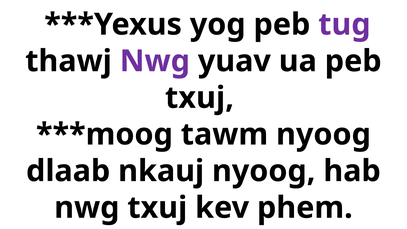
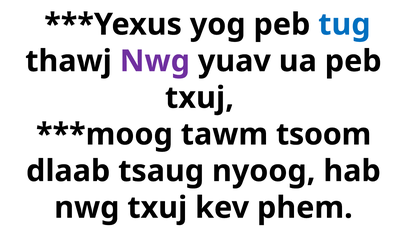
tug colour: purple -> blue (344, 25)
tawm nyoog: nyoog -> tsoom (324, 134)
nkauj: nkauj -> tsaug (161, 171)
